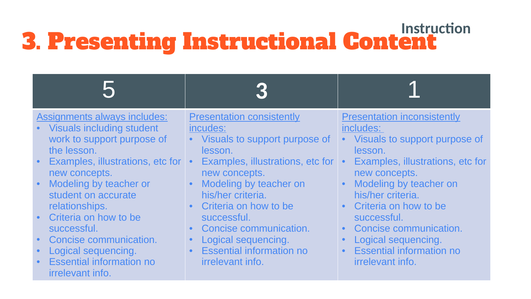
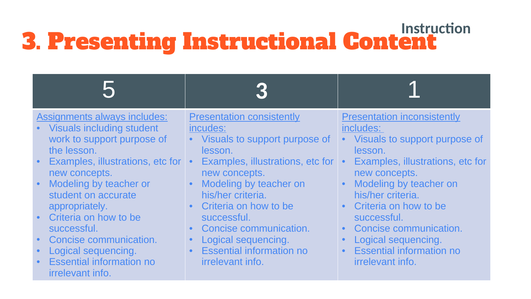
relationships: relationships -> appropriately (78, 206)
